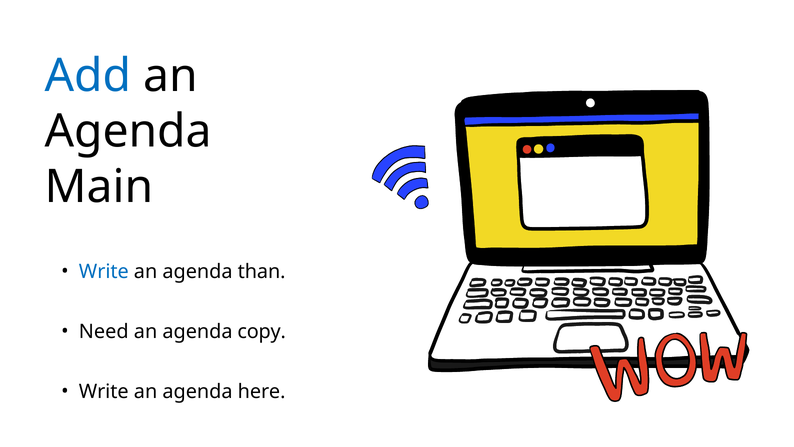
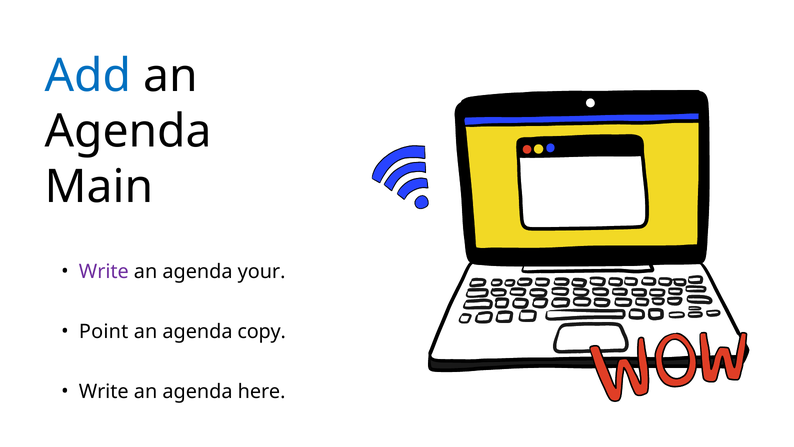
Write colour: blue -> purple (104, 271)
than: than -> your (262, 271)
Need: Need -> Point (104, 331)
